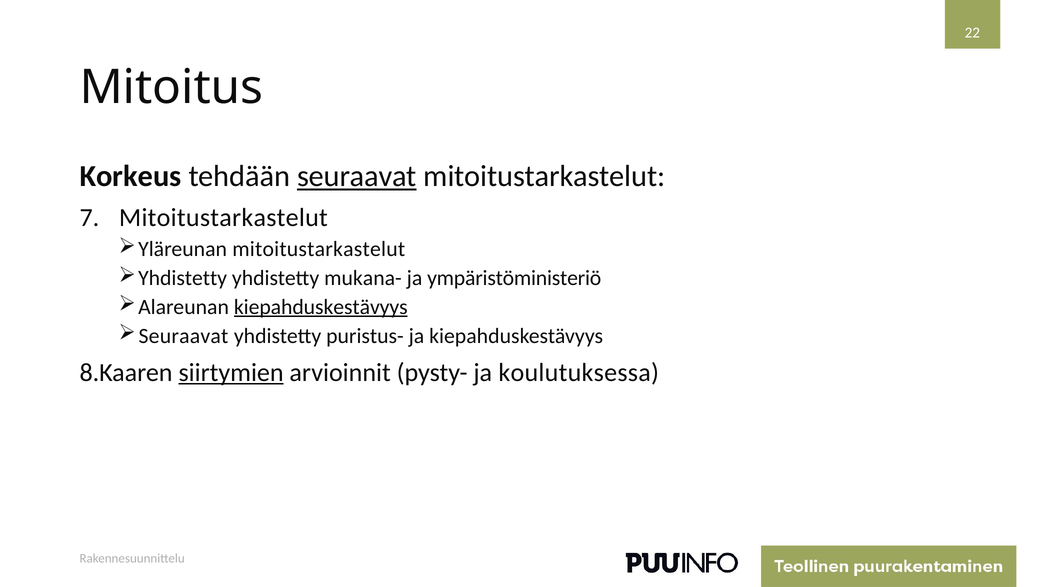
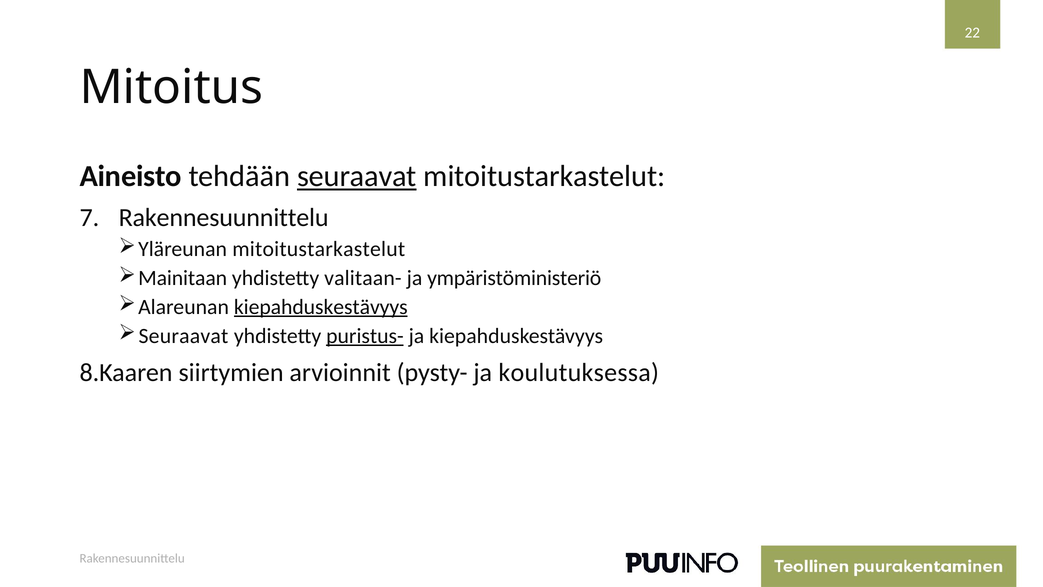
Korkeus: Korkeus -> Aineisto (131, 176)
Mitoitustarkastelut: Mitoitustarkastelut -> Rakennesuunnittelu (224, 218)
Yhdistetty: Yhdistetty -> Mainitaan (183, 278)
mukana-: mukana- -> valitaan- (363, 278)
puristus- underline: none -> present (365, 336)
siirtymien underline: present -> none (231, 372)
